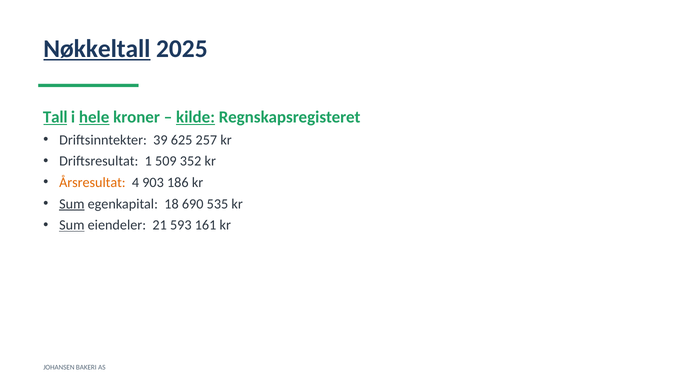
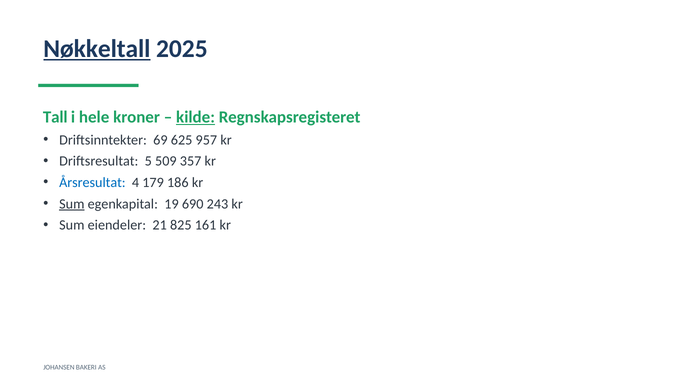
Tall underline: present -> none (55, 117)
hele underline: present -> none (94, 117)
39: 39 -> 69 (160, 140)
257: 257 -> 957 (206, 140)
1: 1 -> 5 (148, 161)
352: 352 -> 357 (191, 161)
Årsresultat colour: orange -> blue (92, 182)
903: 903 -> 179 (153, 182)
18: 18 -> 19 (172, 204)
535: 535 -> 243 (217, 204)
Sum underline: present -> none (72, 225)
593: 593 -> 825 (181, 225)
